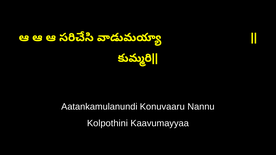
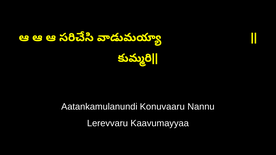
Kolpothini: Kolpothini -> Lerevvaru (107, 123)
